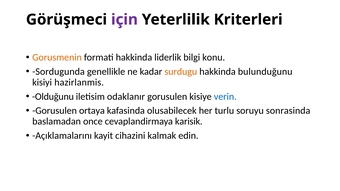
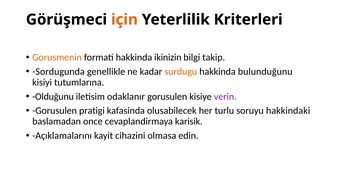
için colour: purple -> orange (124, 20)
liderlik: liderlik -> ikinizin (168, 57)
konu: konu -> takip (214, 57)
hazirlanmis: hazirlanmis -> tutumlarına (79, 82)
verin colour: blue -> purple (225, 97)
ortaya: ortaya -> pratigi (92, 111)
sonrasinda: sonrasinda -> hakkindaki (288, 111)
kalmak: kalmak -> olmasa (162, 136)
